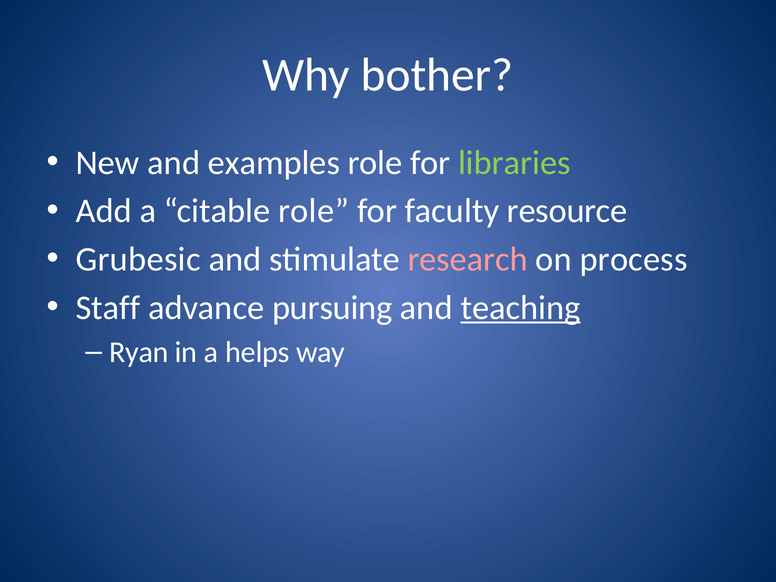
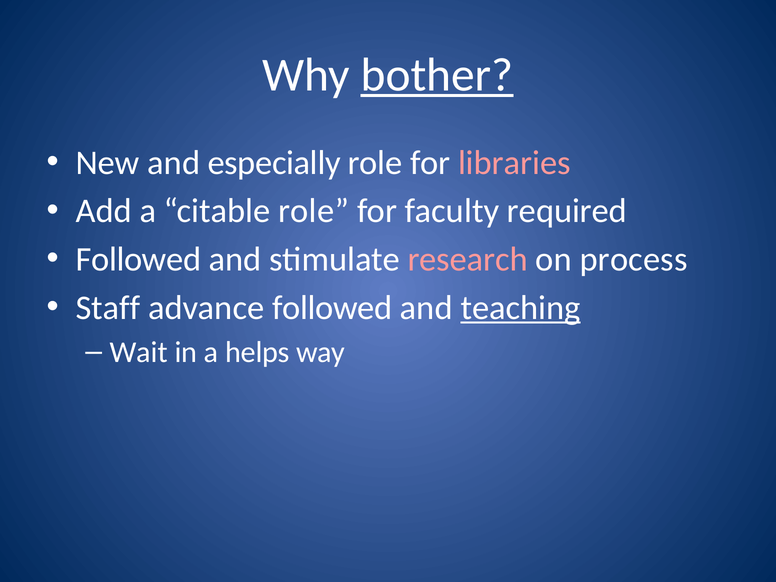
bother underline: none -> present (437, 75)
examples: examples -> especially (274, 163)
libraries colour: light green -> pink (514, 163)
resource: resource -> required (567, 211)
Grubesic: Grubesic -> Followed (138, 259)
advance pursuing: pursuing -> followed (332, 308)
Ryan: Ryan -> Wait (139, 352)
